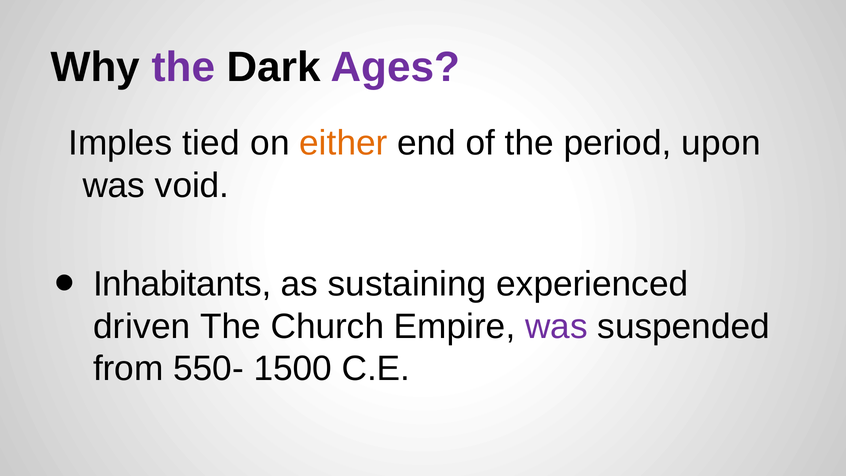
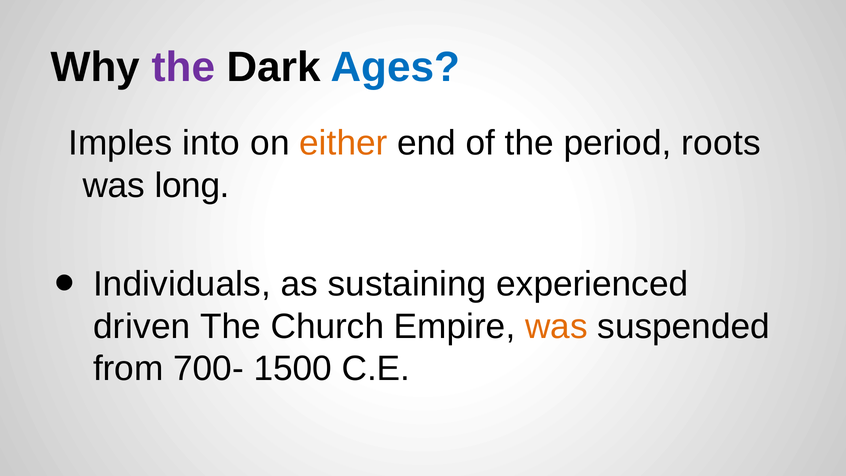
Ages colour: purple -> blue (396, 67)
tied: tied -> into (211, 143)
upon: upon -> roots (721, 143)
void: void -> long (192, 185)
Inhabitants: Inhabitants -> Individuals (182, 284)
was colour: purple -> orange (556, 326)
550-: 550- -> 700- (208, 369)
